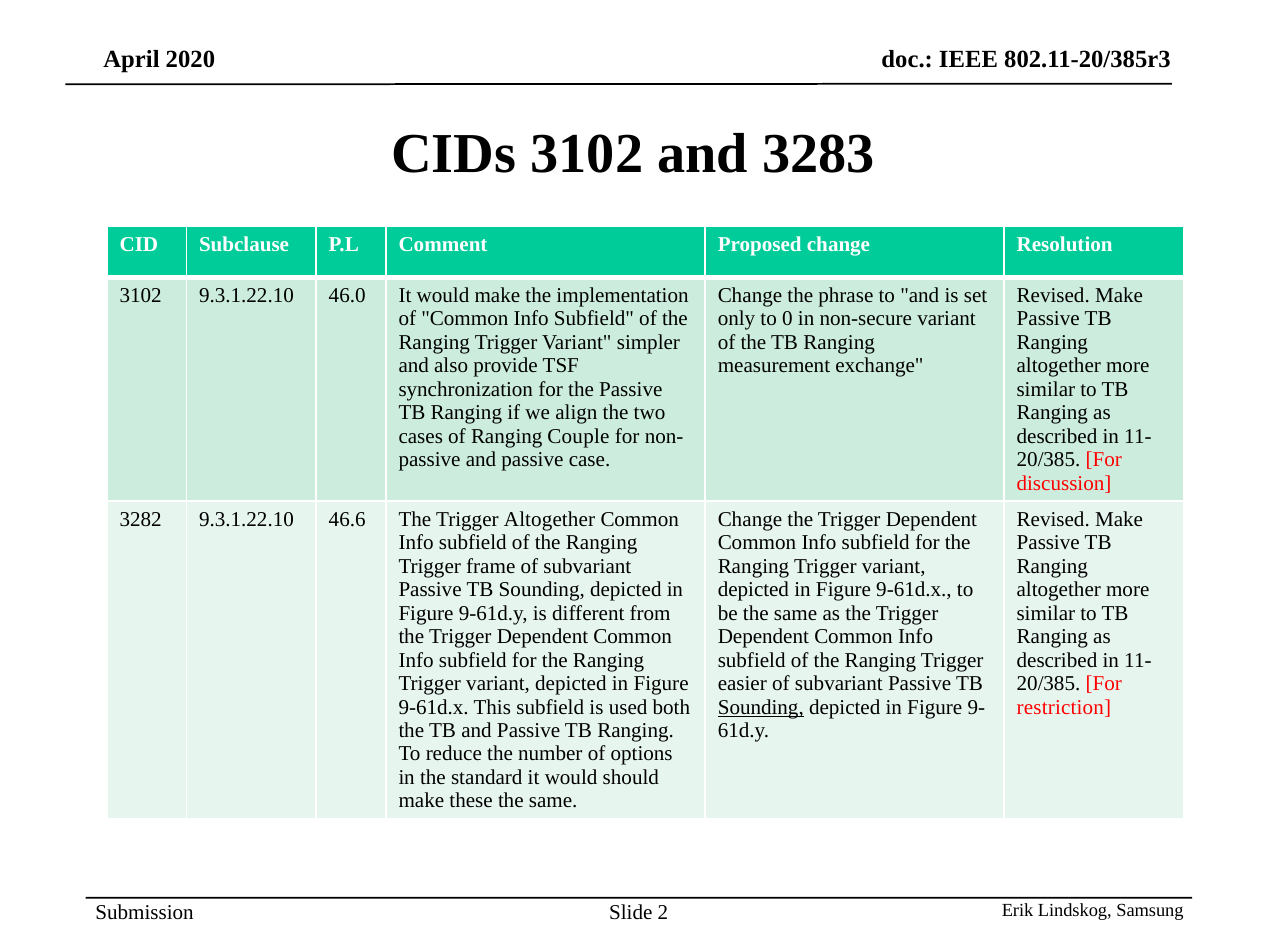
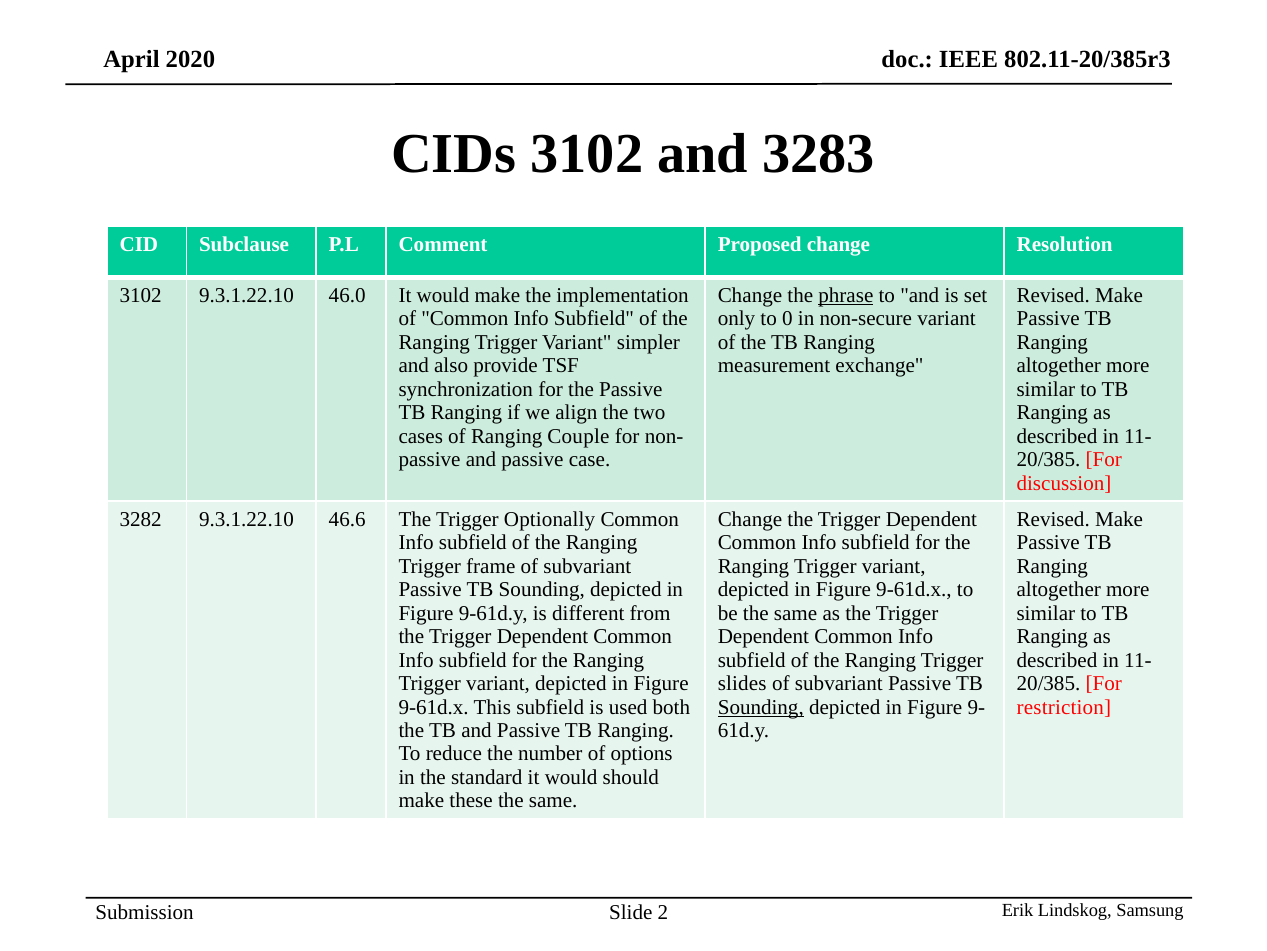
phrase underline: none -> present (846, 295)
Trigger Altogether: Altogether -> Optionally (550, 519)
easier: easier -> slides (742, 683)
